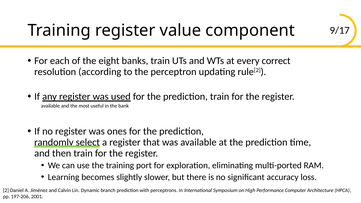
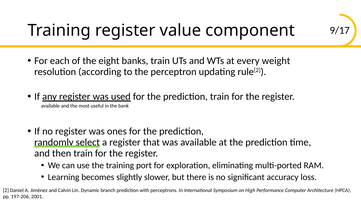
correct: correct -> weight (276, 61)
